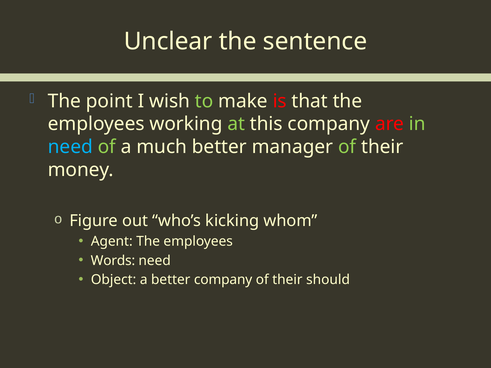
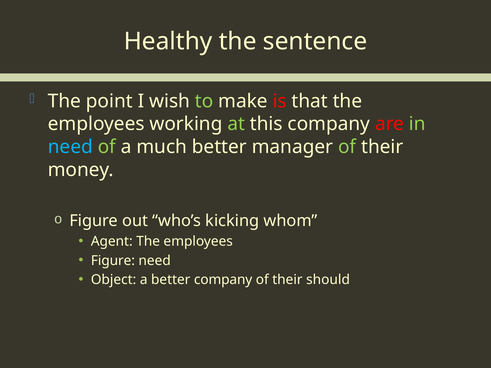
Unclear: Unclear -> Healthy (168, 41)
Words: Words -> Figure (113, 261)
